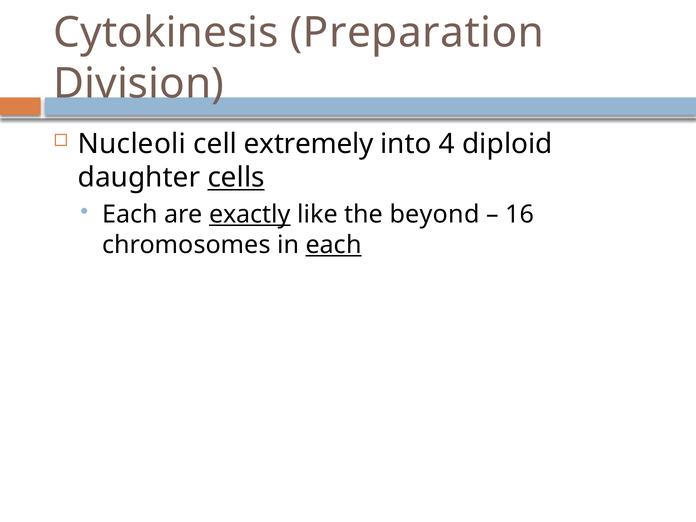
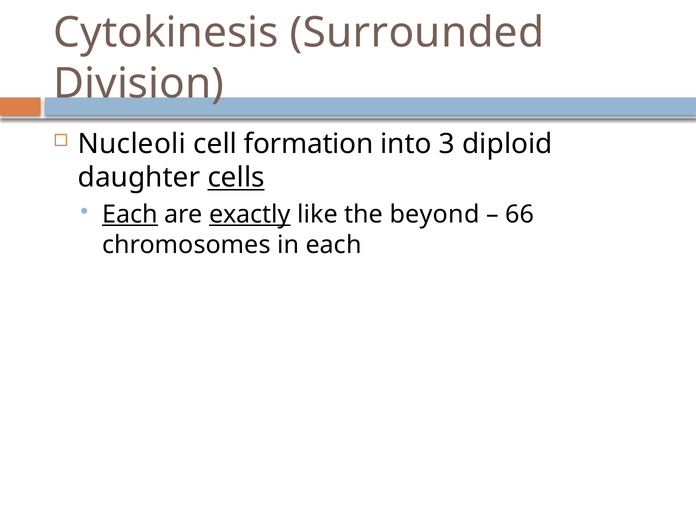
Preparation: Preparation -> Surrounded (417, 33)
extremely: extremely -> formation (309, 144)
4: 4 -> 3 (447, 144)
Each underline: none -> present (130, 215)
16: 16 -> 66 (520, 215)
each underline: present -> none (334, 245)
